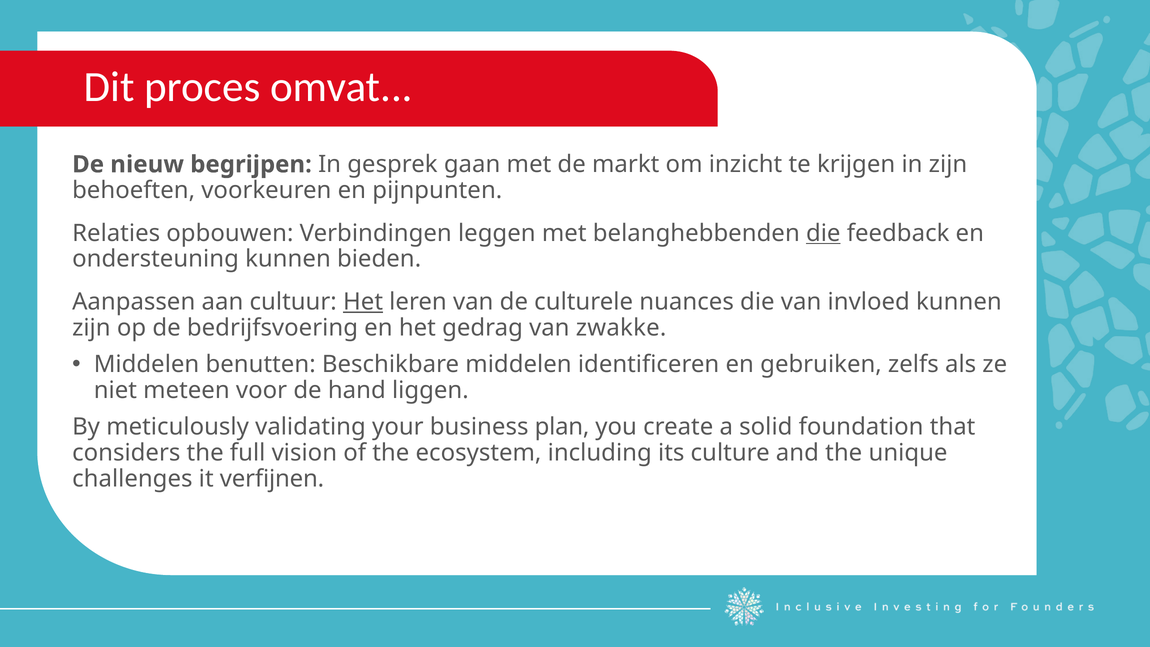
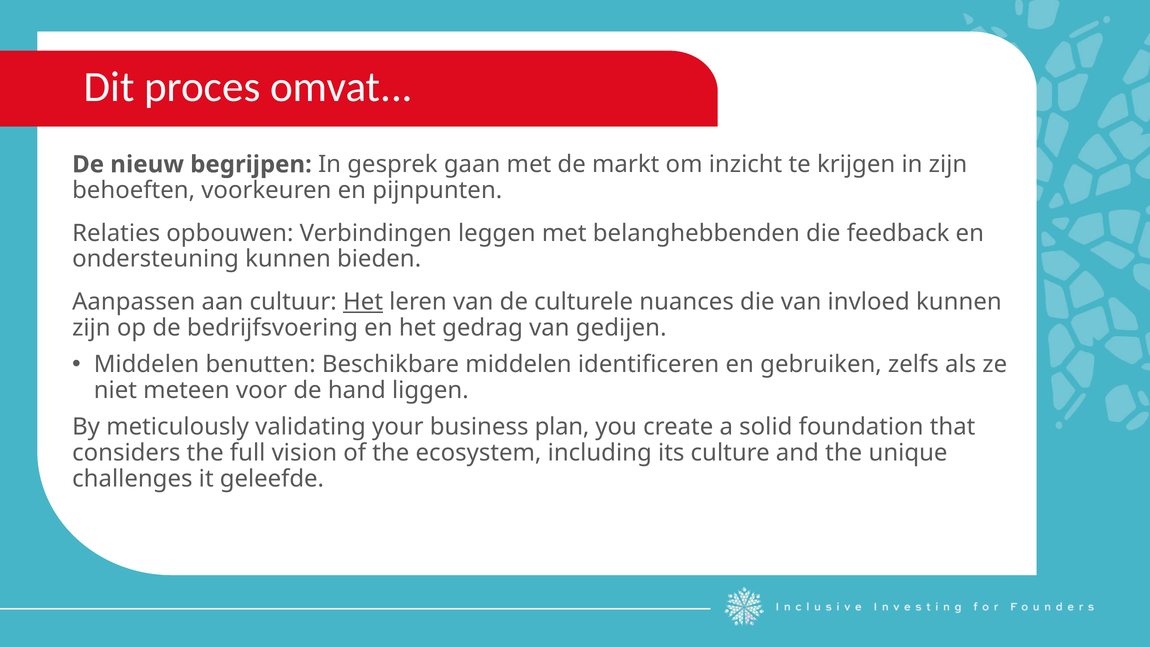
die underline: present -> none (823, 233)
zwakke: zwakke -> gedijen (621, 328)
verfijnen: verfijnen -> geleefde (272, 479)
